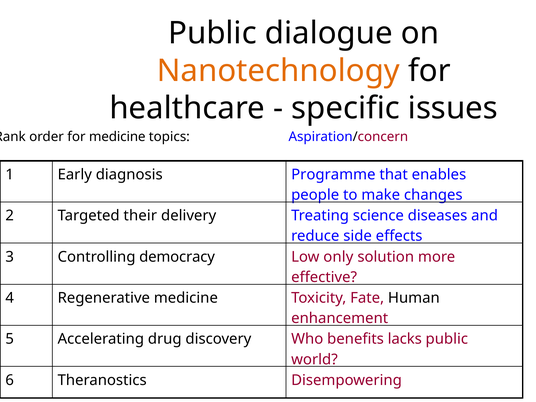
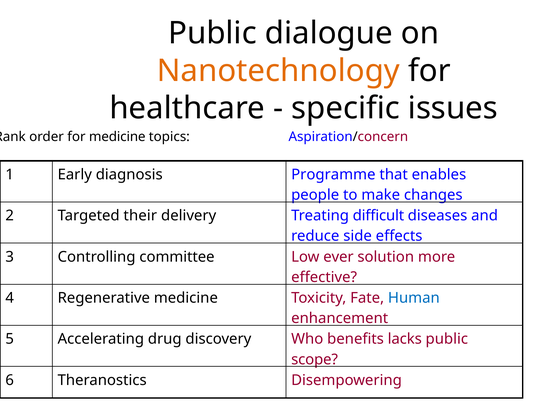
science: science -> difficult (378, 216)
democracy: democracy -> committee (177, 257)
only: only -> ever (338, 257)
Human colour: black -> blue (414, 298)
world: world -> scope (315, 359)
